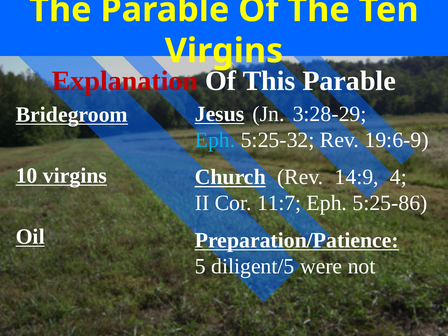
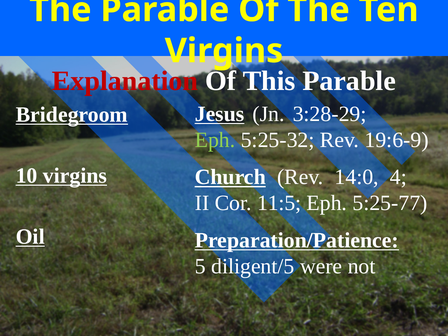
Eph colour: light blue -> light green (215, 140)
14:9: 14:9 -> 14:0 (357, 177)
11:7: 11:7 -> 11:5 (279, 203)
5:25-86: 5:25-86 -> 5:25-77 (390, 203)
